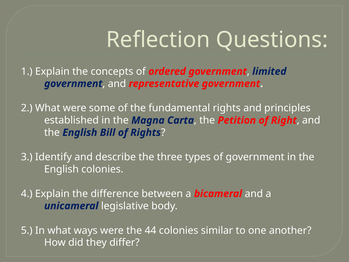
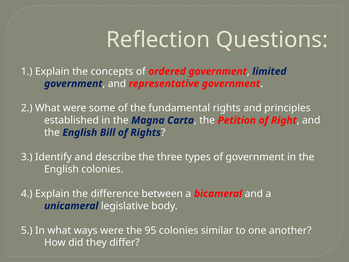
44: 44 -> 95 (150, 230)
